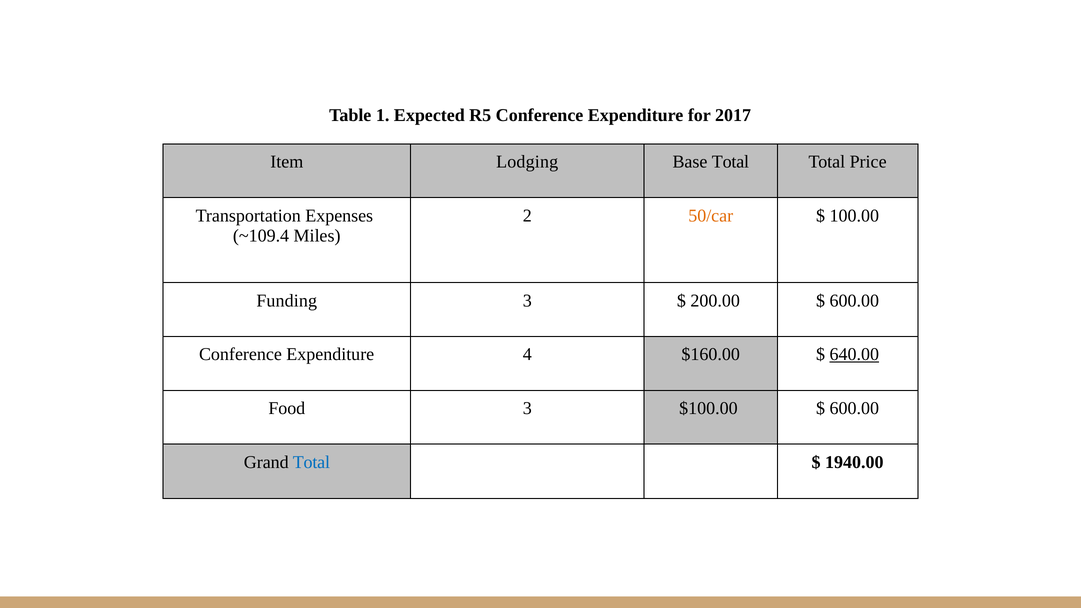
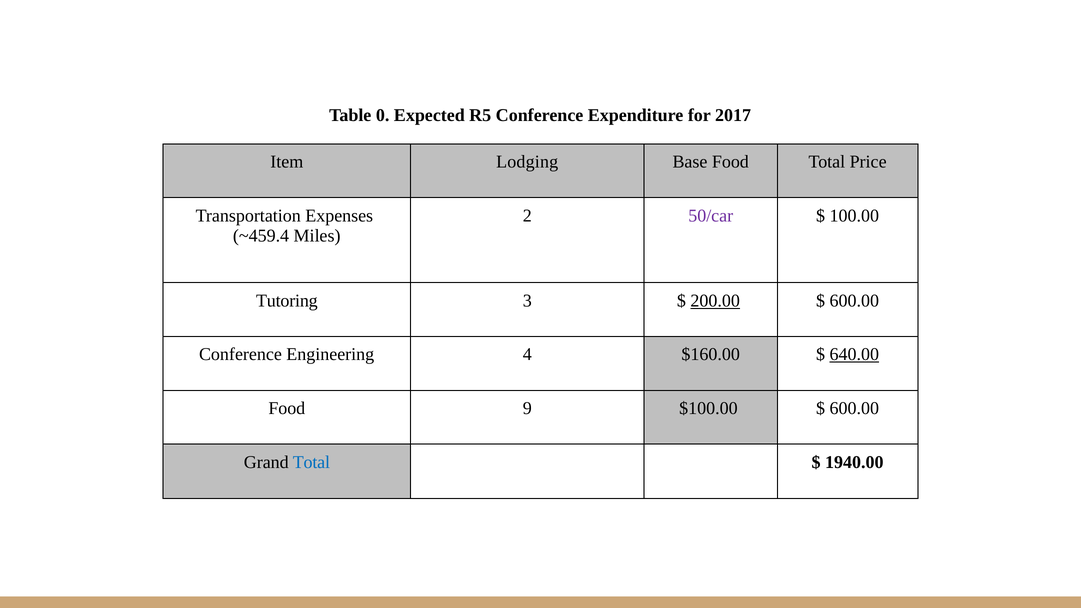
1: 1 -> 0 (383, 115)
Base Total: Total -> Food (730, 162)
50/car colour: orange -> purple (711, 216)
~109.4: ~109.4 -> ~459.4 (261, 236)
Funding: Funding -> Tutoring (287, 301)
200.00 underline: none -> present (715, 301)
Expenditure: Expenditure -> Engineering (330, 354)
Food 3: 3 -> 9 (527, 408)
